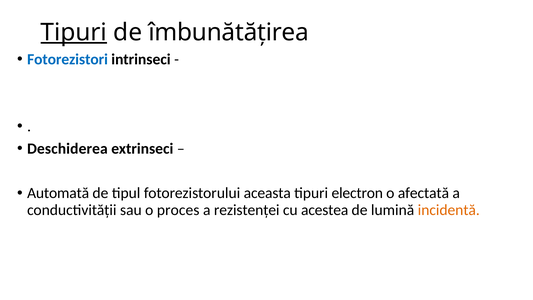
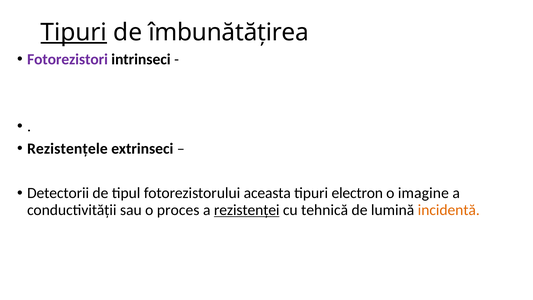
Fotorezistori colour: blue -> purple (67, 59)
Deschiderea: Deschiderea -> Rezistențele (67, 148)
Automată: Automată -> Detectorii (58, 193)
afectată: afectată -> imagine (423, 193)
rezistenței underline: none -> present (247, 210)
acestea: acestea -> tehnică (325, 210)
